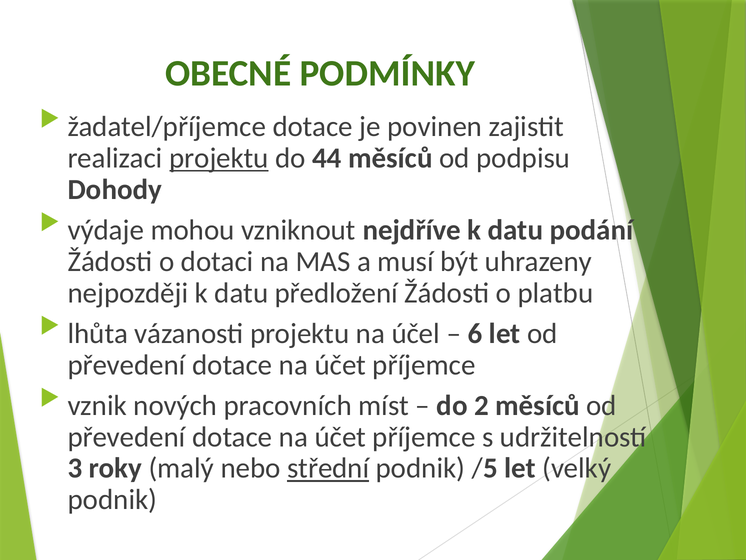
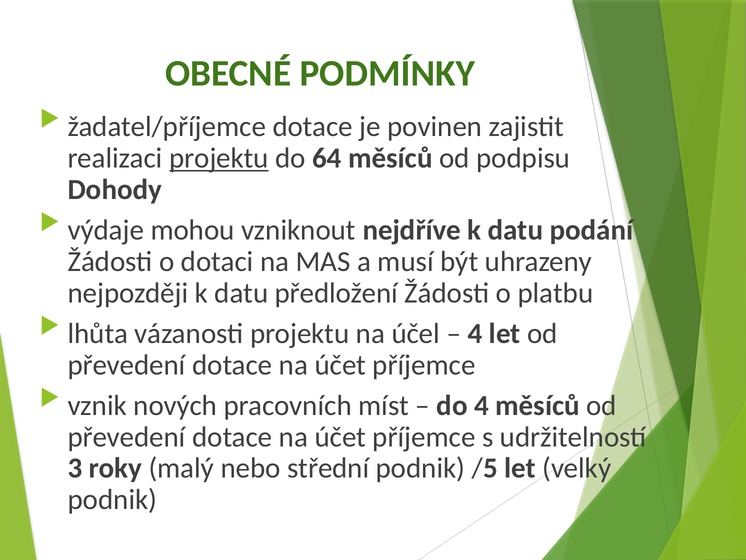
44: 44 -> 64 (327, 158)
6: 6 -> 4 (475, 333)
do 2: 2 -> 4 (481, 405)
střední underline: present -> none (328, 468)
